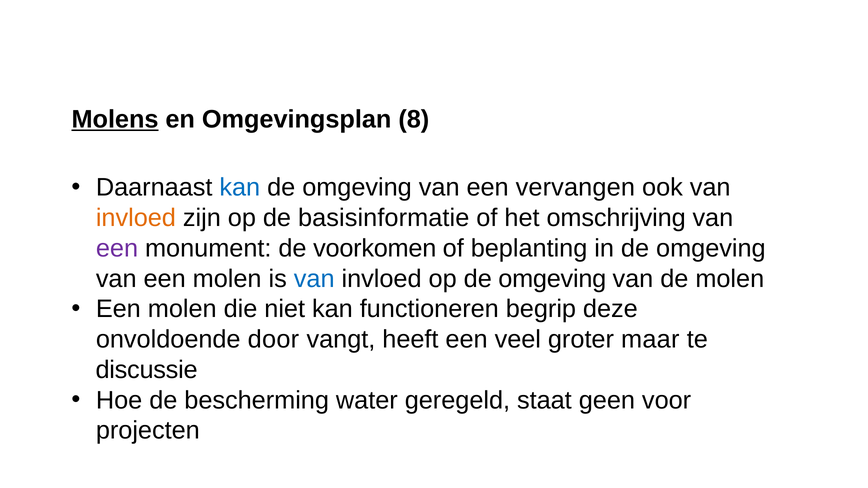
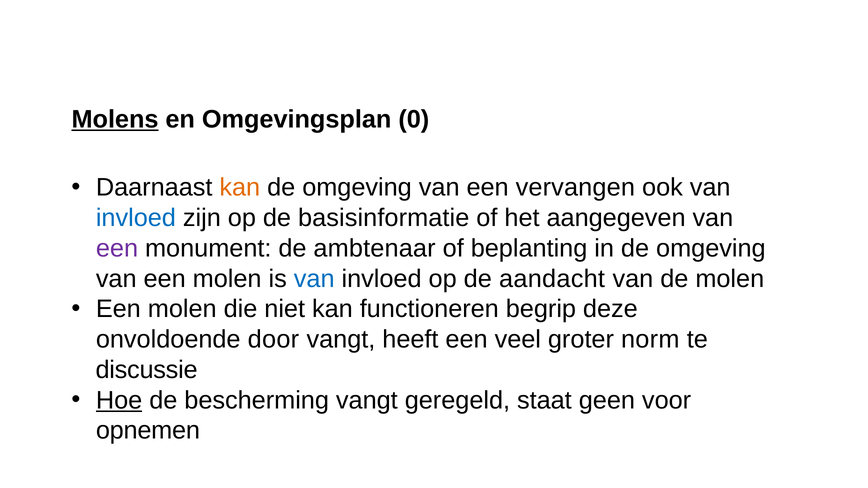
8: 8 -> 0 (414, 119)
kan colour: blue -> orange (240, 188)
invloed colour: orange -> blue (136, 218)
omschrijving: omschrijving -> aangegeven (616, 218)
voorkomen: voorkomen -> ambtenaar (375, 248)
op de omgeving: omgeving -> aandacht (552, 279)
maar: maar -> norm (650, 340)
Hoe underline: none -> present (119, 400)
bescherming water: water -> vangt (367, 400)
projecten: projecten -> opnemen (148, 431)
